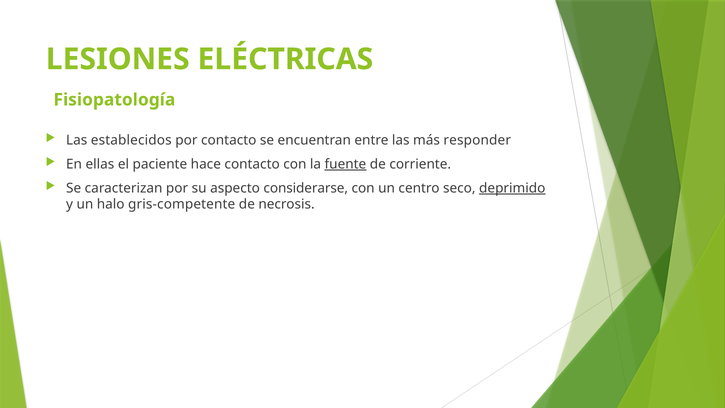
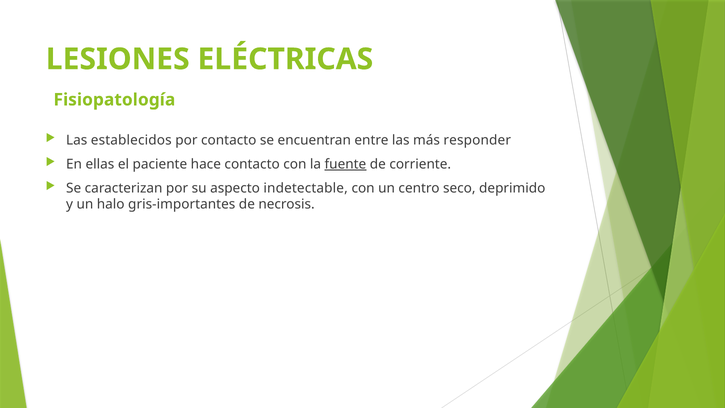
considerarse: considerarse -> indetectable (306, 188)
deprimido underline: present -> none (512, 188)
gris-competente: gris-competente -> gris-importantes (182, 204)
